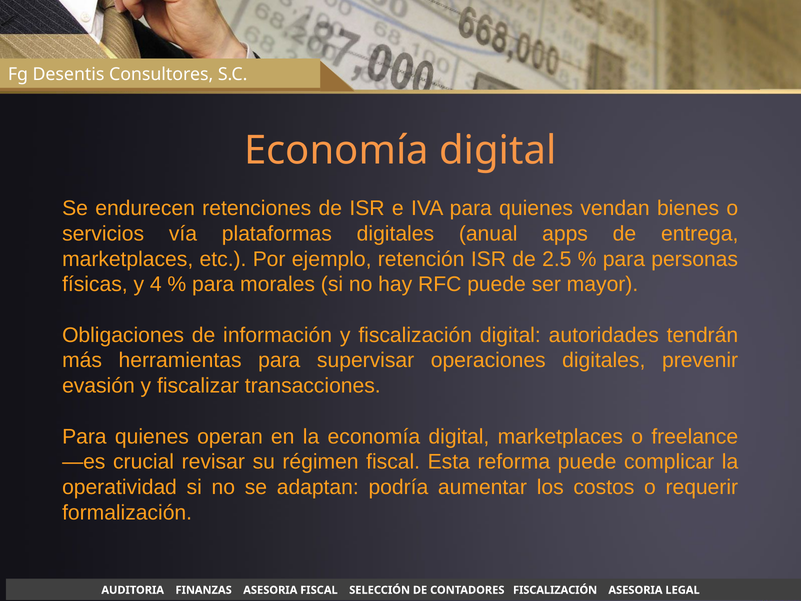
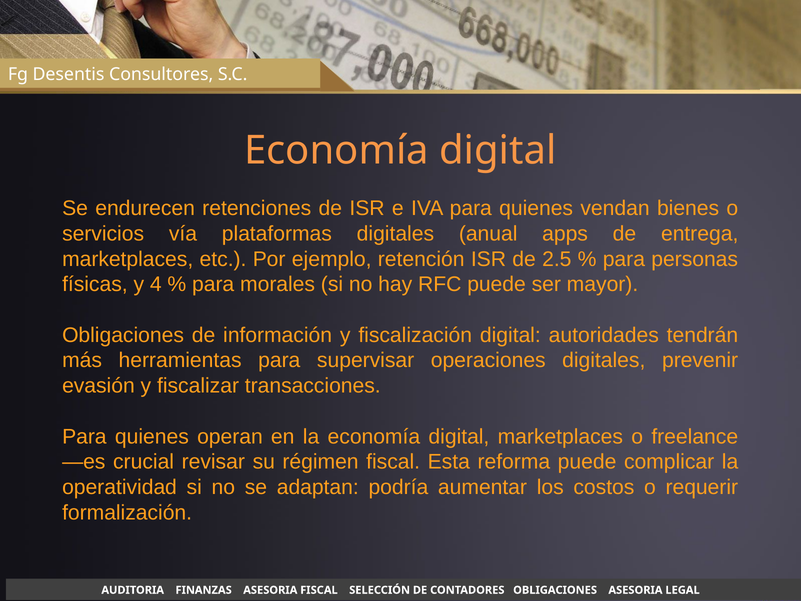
CONTADORES FISCALIZACIÓN: FISCALIZACIÓN -> OBLIGACIONES (555, 590)
